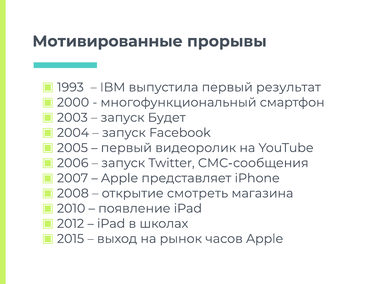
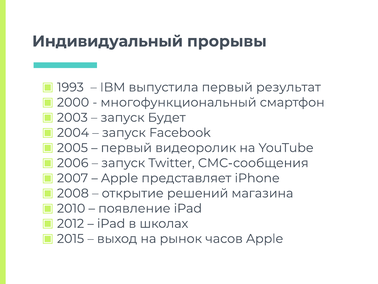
Мотивированные: Мотивированные -> Индивидуальный (108, 41)
смотреть: смотреть -> решений (198, 193)
